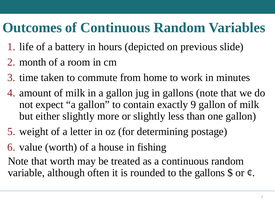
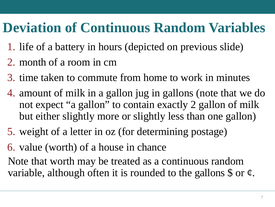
Outcomes: Outcomes -> Deviation (32, 28)
exactly 9: 9 -> 2 (193, 104)
fishing: fishing -> chance (152, 147)
